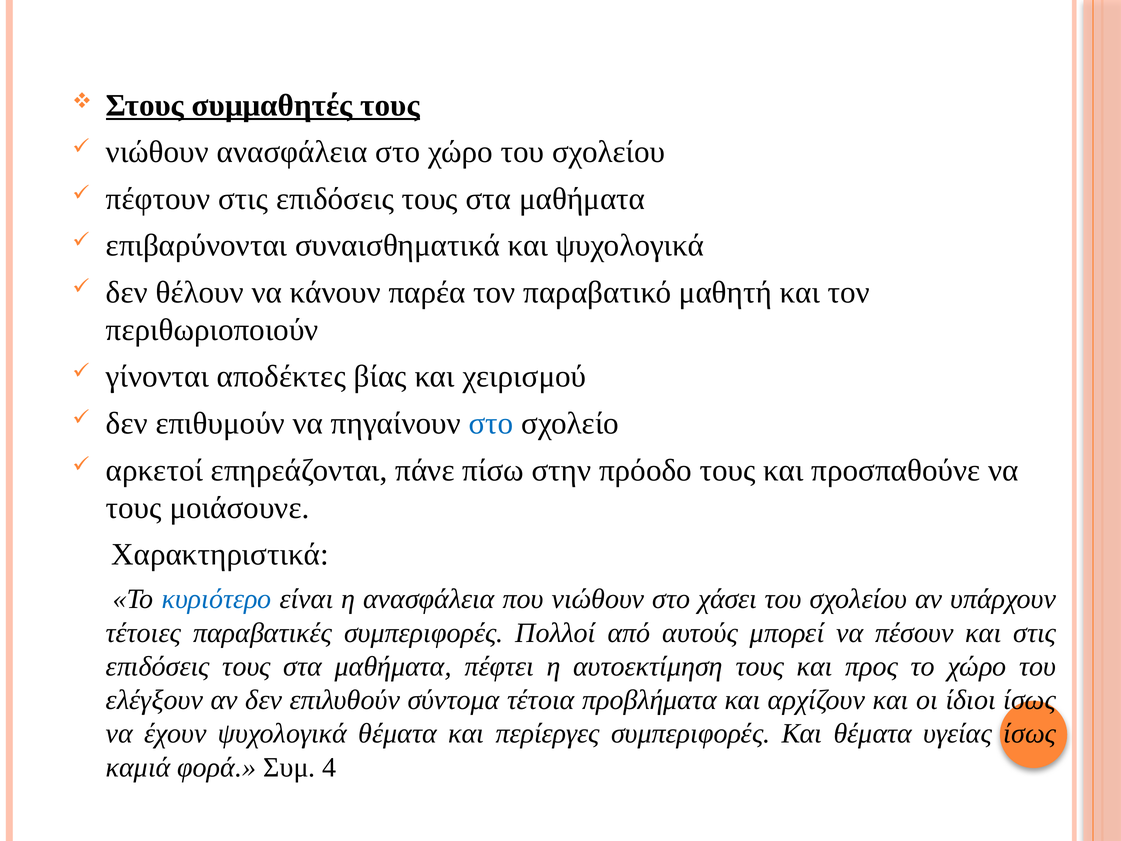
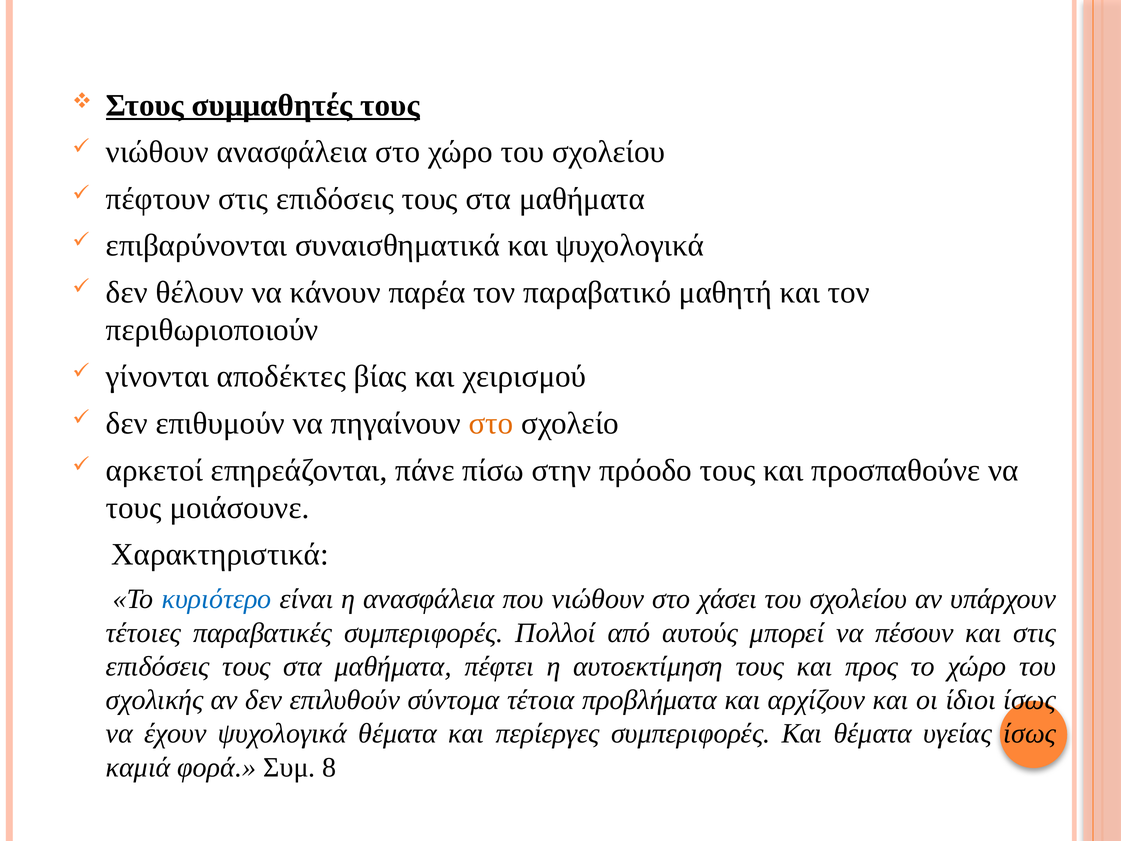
στο colour: blue -> orange (491, 423)
ελέγξουν: ελέγξουν -> σχολικής (155, 700)
4: 4 -> 8 (329, 767)
